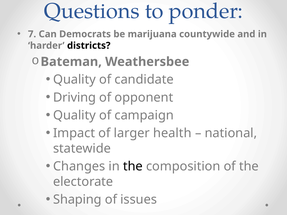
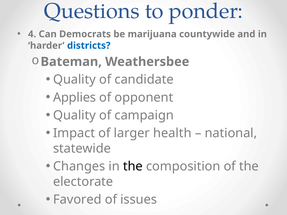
7: 7 -> 4 (32, 34)
districts colour: black -> blue (89, 46)
Driving: Driving -> Applies (75, 98)
Shaping: Shaping -> Favored (77, 200)
